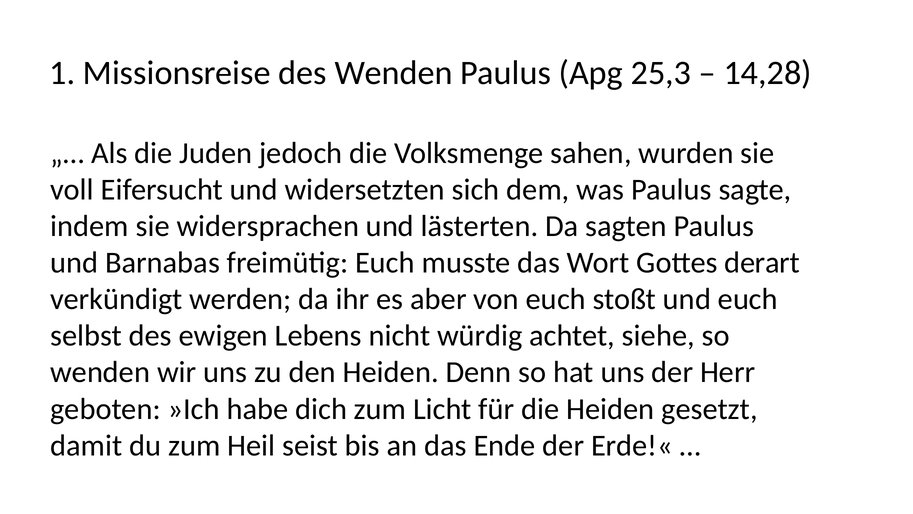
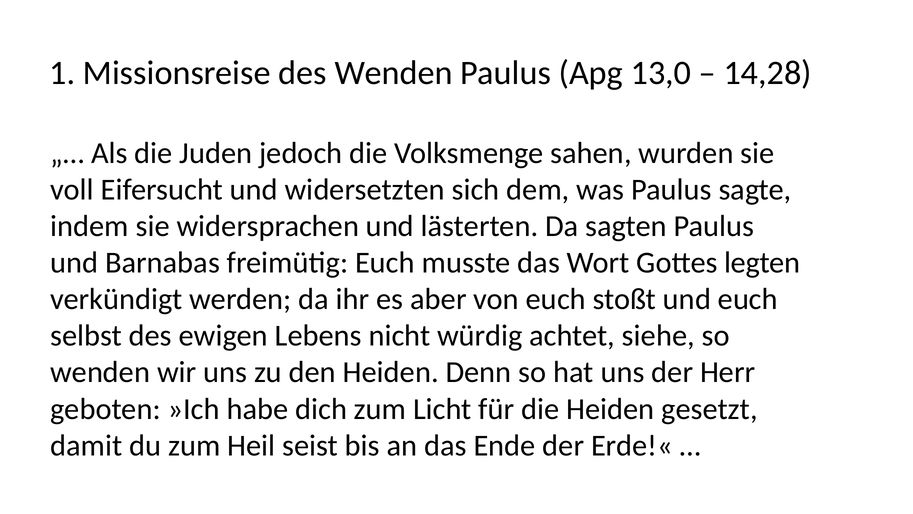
25,3: 25,3 -> 13,0 (661, 73)
derart: derart -> legten (762, 263)
